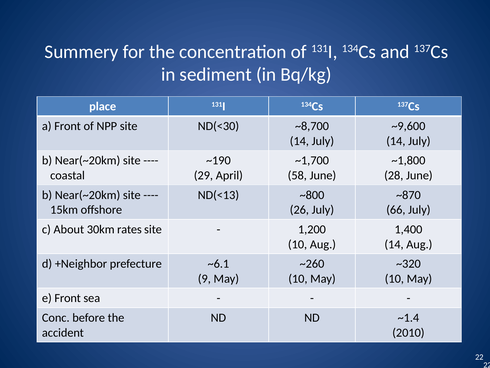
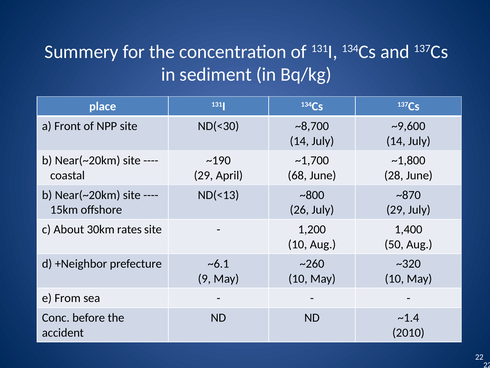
58: 58 -> 68 (297, 175)
66: 66 -> 29 (396, 210)
14: 14 -> 50 (394, 244)
e Front: Front -> From (68, 298)
